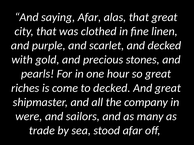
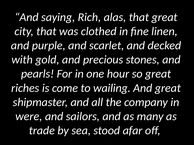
saying Afar: Afar -> Rich (89, 17)
to decked: decked -> wailing (112, 88)
